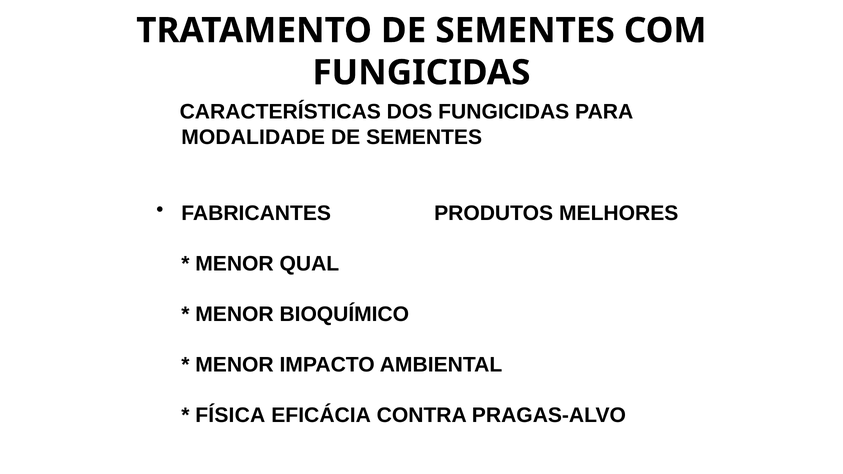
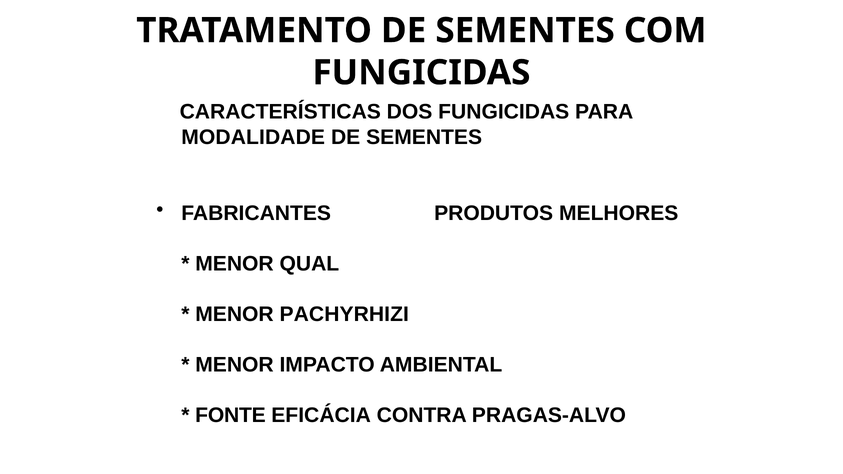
BIOQUÍMICO: BIOQUÍMICO -> PACHYRHIZI (344, 314)
FÍSICA: FÍSICA -> FONTE (230, 416)
